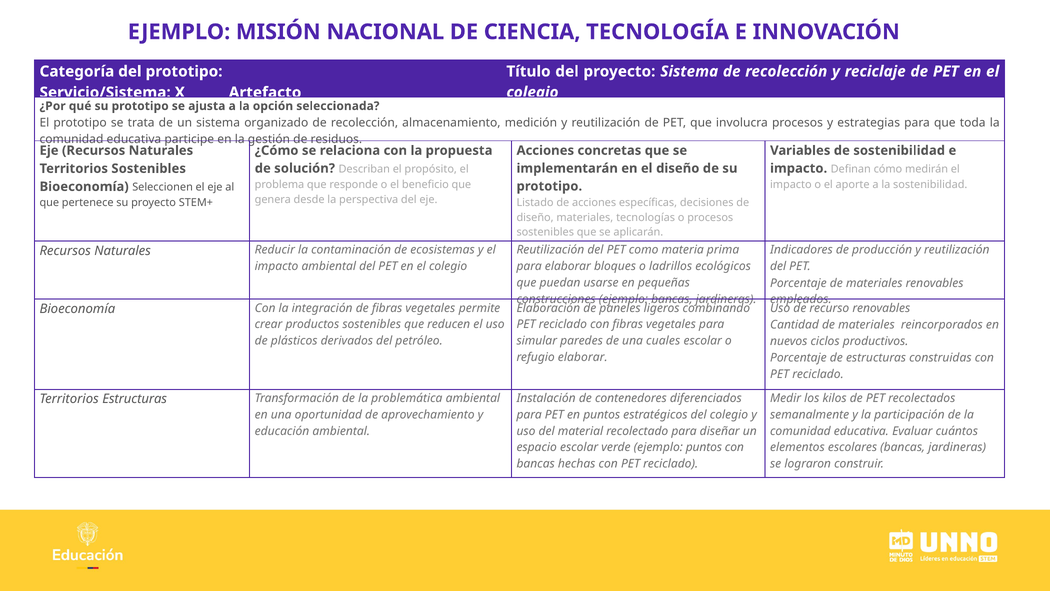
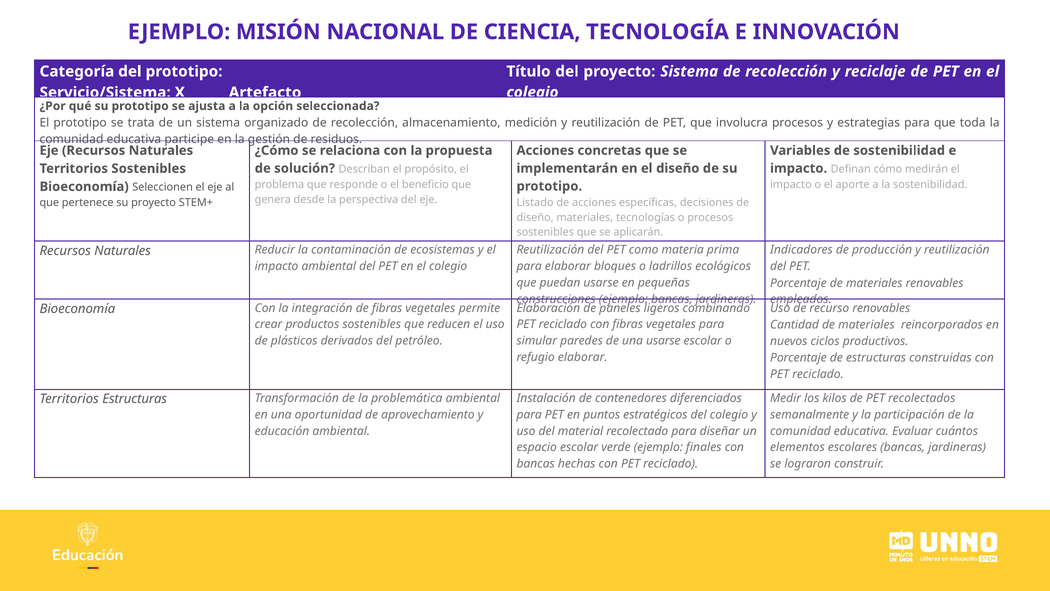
una cuales: cuales -> usarse (663, 341)
ejemplo puntos: puntos -> finales (704, 447)
